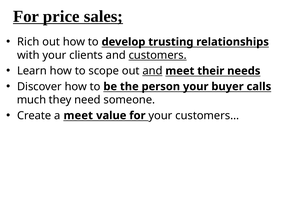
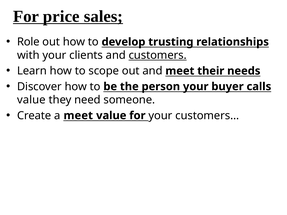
Rich: Rich -> Role (28, 42)
and underline: present -> none (152, 71)
much: much -> value (31, 100)
